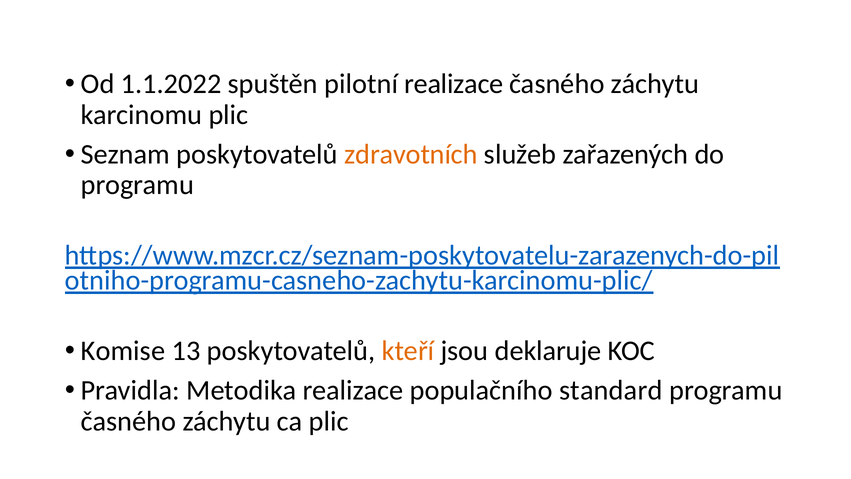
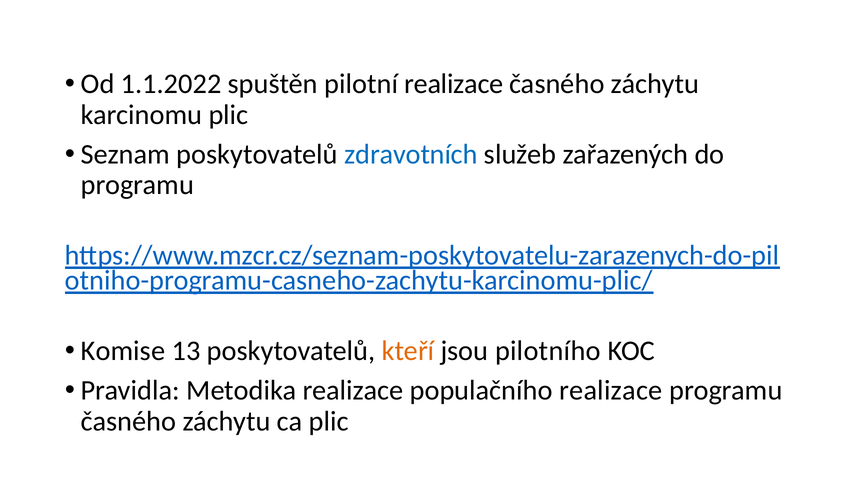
zdravotních colour: orange -> blue (411, 154)
deklaruje: deklaruje -> pilotního (548, 351)
populačního standard: standard -> realizace (611, 390)
